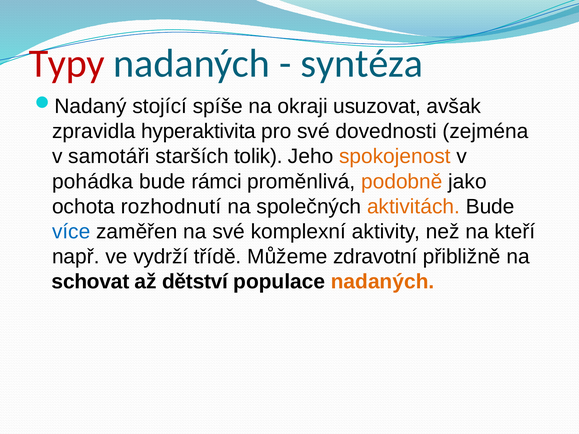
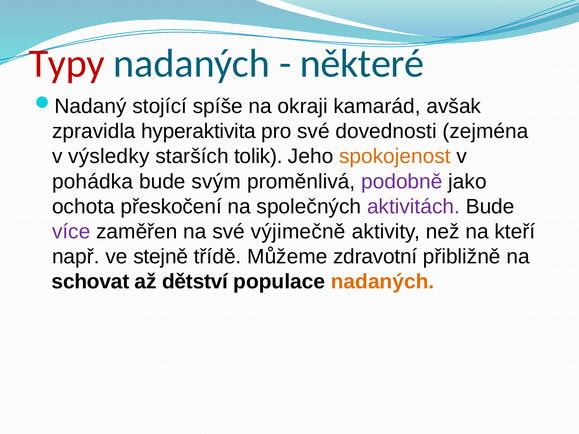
syntéza: syntéza -> některé (362, 64)
usuzovat: usuzovat -> kamarád (377, 106)
samotáři: samotáři -> výsledky (109, 156)
rámci: rámci -> svým (216, 182)
podobně colour: orange -> purple (402, 182)
rozhodnutí: rozhodnutí -> přeskočení (171, 207)
aktivitách colour: orange -> purple (413, 207)
více colour: blue -> purple (71, 232)
komplexní: komplexní -> výjimečně (298, 232)
vydrží: vydrží -> stejně (161, 257)
